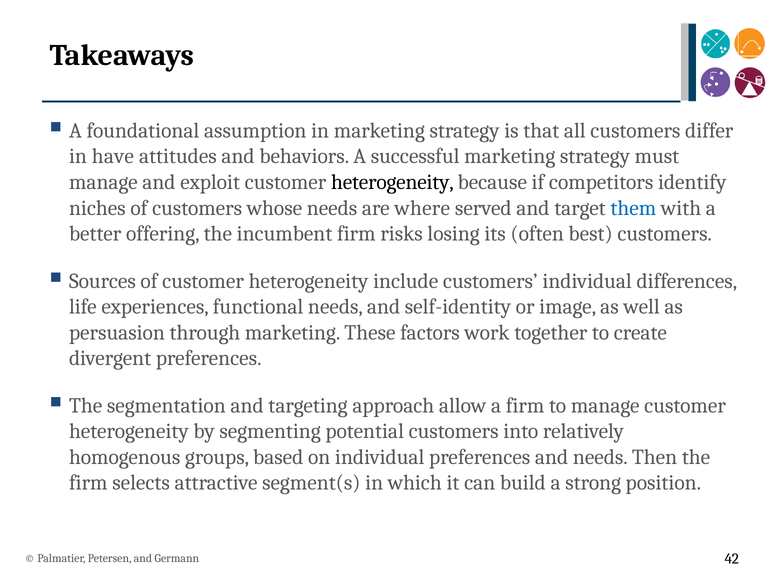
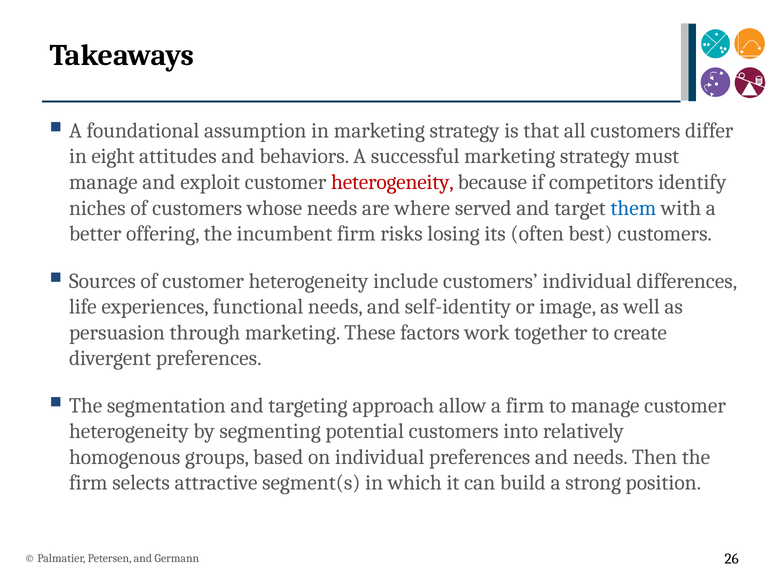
have: have -> eight (113, 156)
heterogeneity colour: black -> red (392, 182)
42: 42 -> 26 (732, 558)
